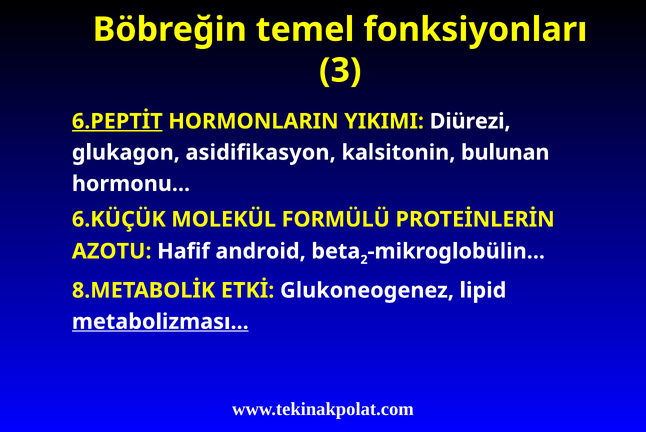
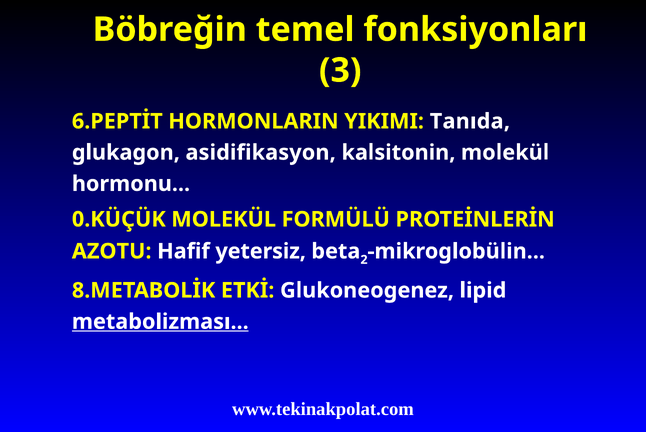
6.PEPTİT underline: present -> none (117, 121)
Diürezi: Diürezi -> Tanıda (470, 121)
kalsitonin bulunan: bulunan -> molekül (505, 153)
6.KÜÇÜK: 6.KÜÇÜK -> 0.KÜÇÜK (119, 219)
android: android -> yetersiz (261, 251)
